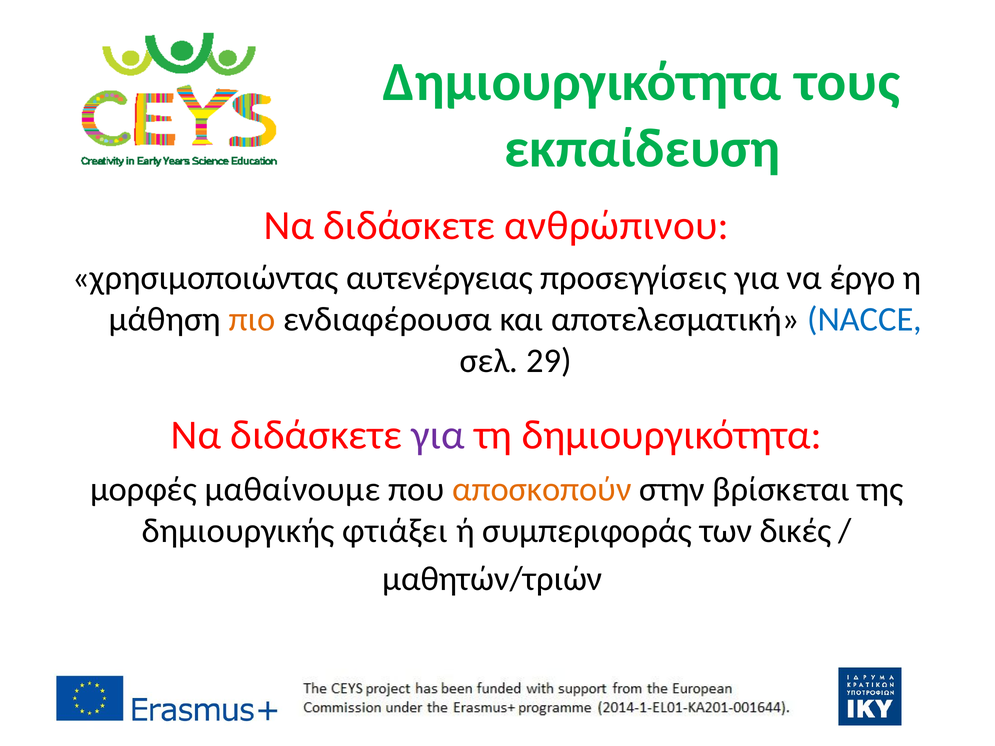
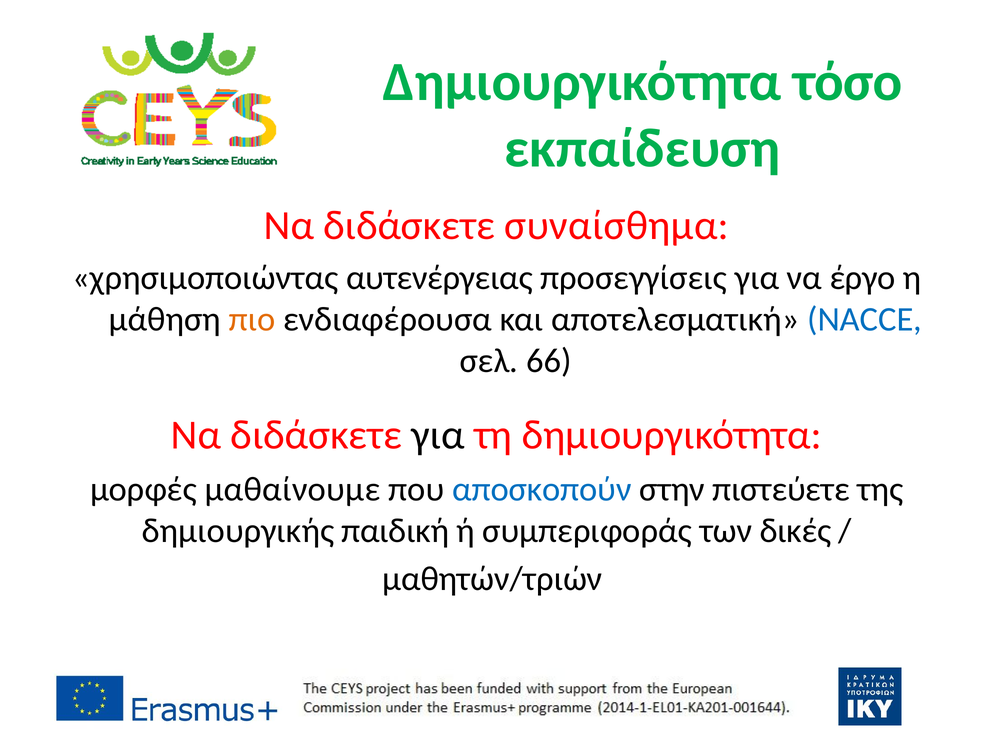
τους: τους -> τόσο (848, 82)
ανθρώπινου: ανθρώπινου -> συναίσθημα (617, 226)
29: 29 -> 66 (549, 361)
για colour: purple -> black (438, 435)
αποσκοπούν colour: orange -> blue (542, 489)
βρίσκεται: βρίσκεται -> πιστεύετε (781, 489)
φτιάξει: φτιάξει -> παιδική (395, 531)
